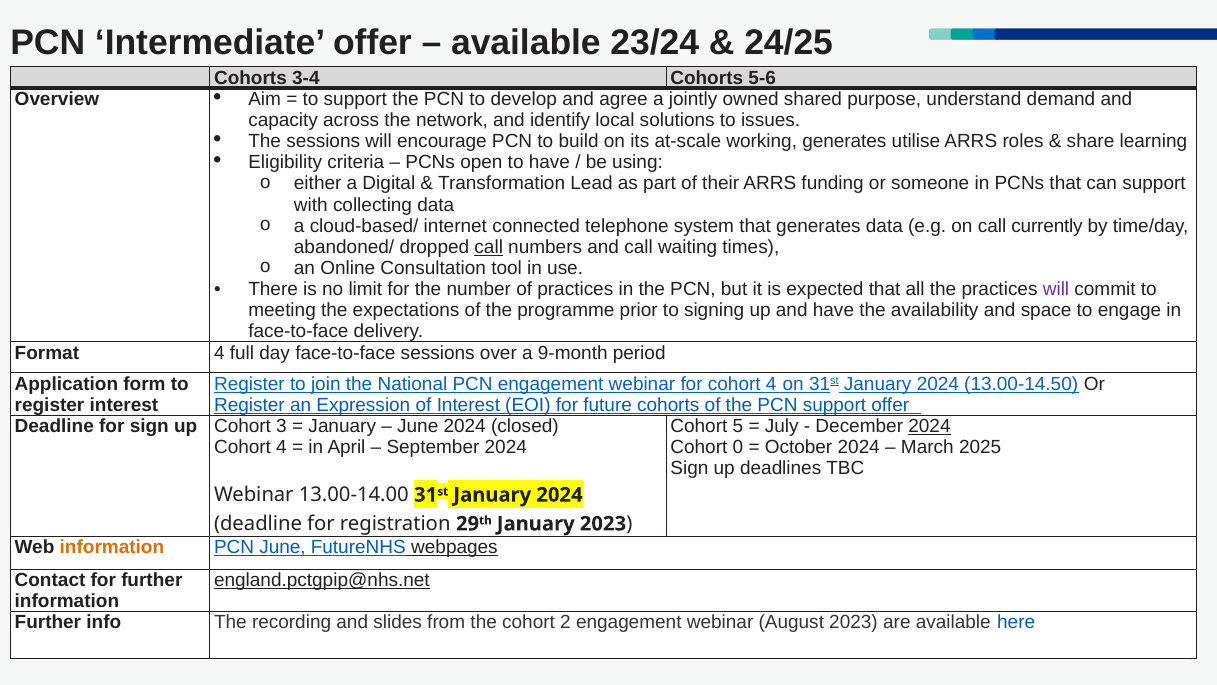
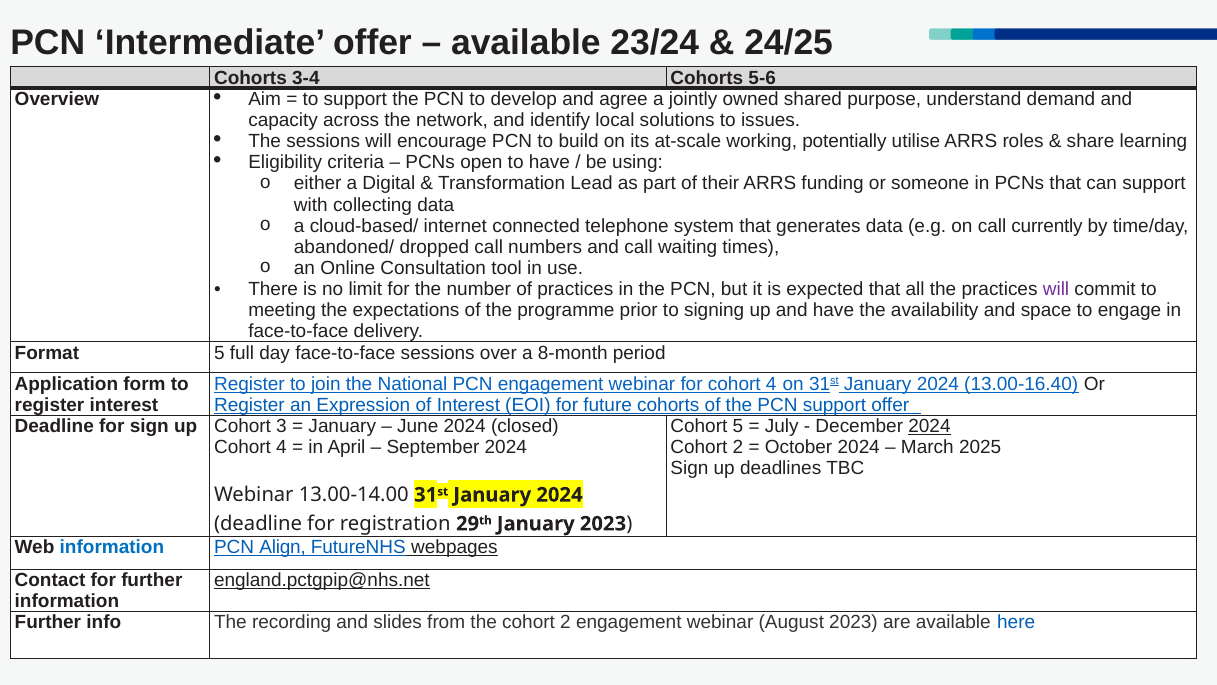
working generates: generates -> potentially (844, 141)
call underline: present -> none (489, 247)
Format 4: 4 -> 5 (219, 353)
9-month: 9-month -> 8-month (573, 353)
13.00-14.50: 13.00-14.50 -> 13.00-16.40 (1021, 384)
0: 0 -> 2 (738, 447)
information colour: orange -> blue (112, 547)
PCN June: June -> Align (283, 547)
